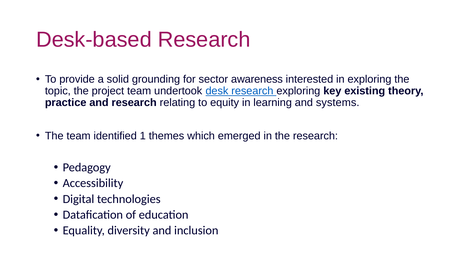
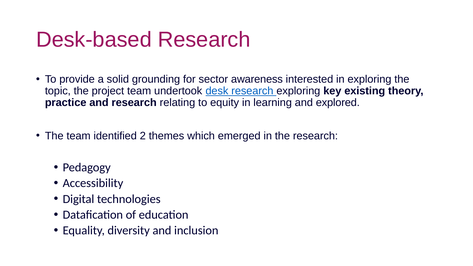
systems: systems -> explored (338, 103)
1: 1 -> 2 (143, 136)
